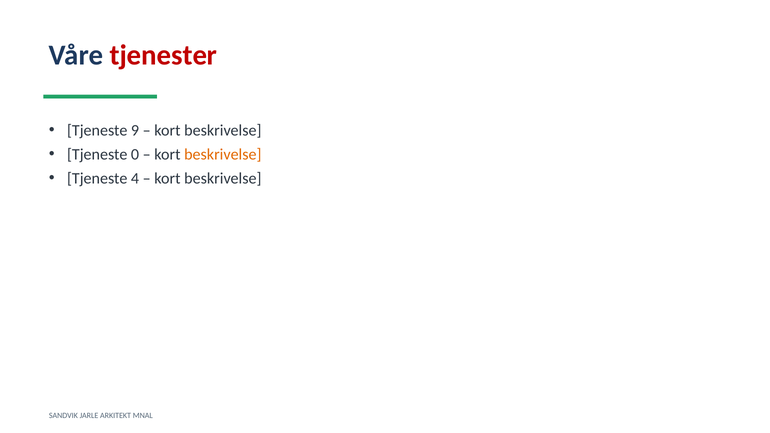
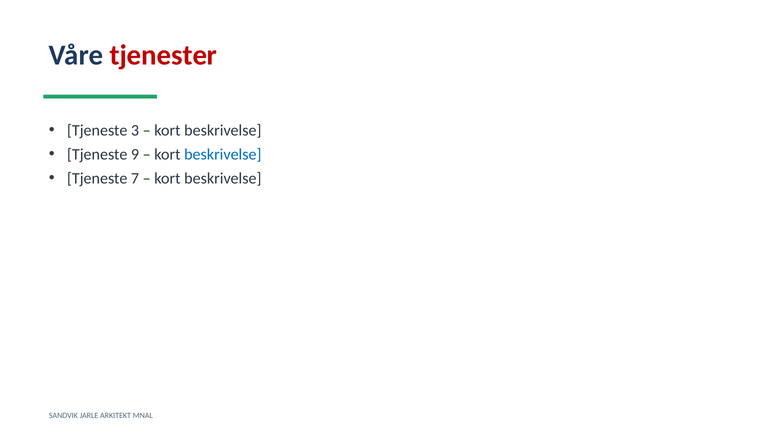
9: 9 -> 3 (135, 130)
0: 0 -> 9 (135, 154)
beskrivelse colour: orange -> blue (223, 154)
4: 4 -> 7 (135, 179)
